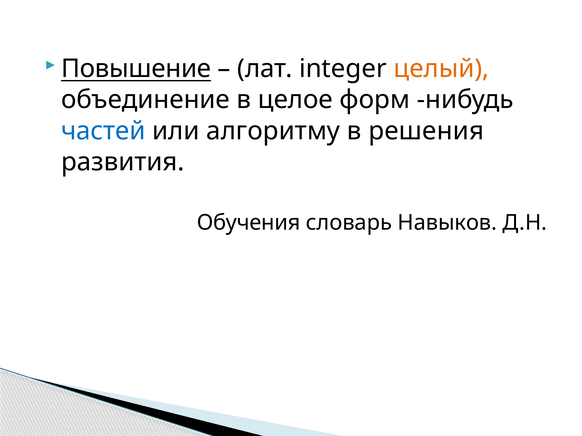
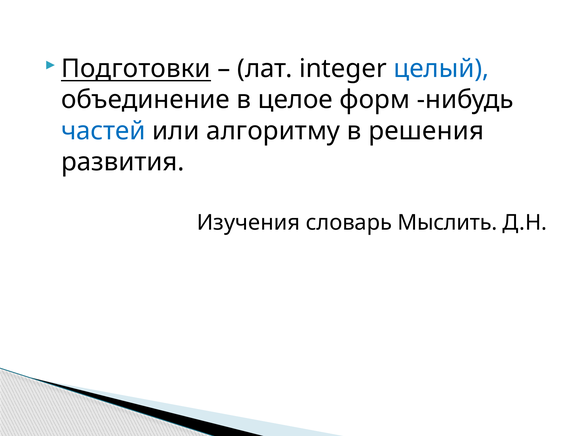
Повышение: Повышение -> Подготовки (136, 69)
целый colour: orange -> blue (441, 69)
Обучения: Обучения -> Изучения (248, 223)
Навыков: Навыков -> Мыслить (447, 223)
